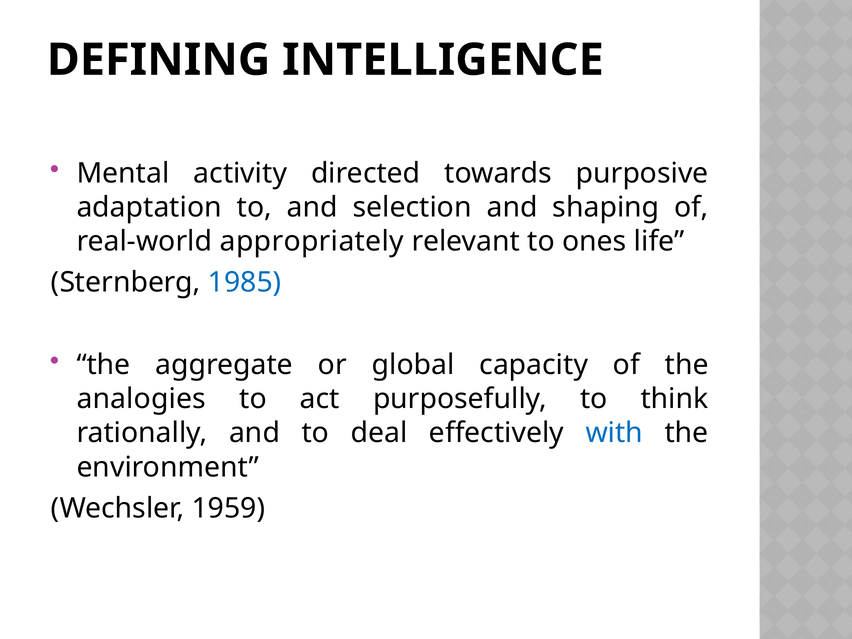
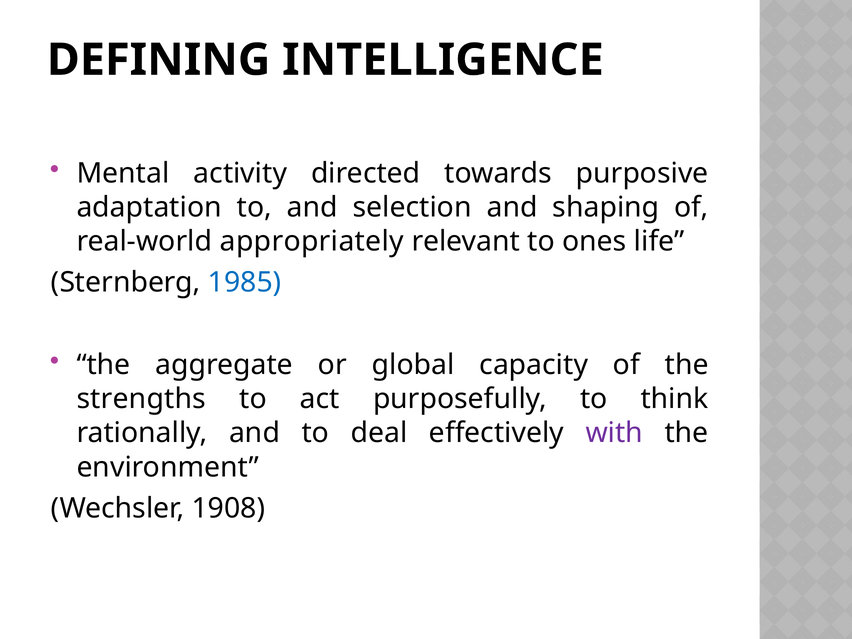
analogies: analogies -> strengths (141, 399)
with colour: blue -> purple (614, 433)
1959: 1959 -> 1908 (228, 508)
